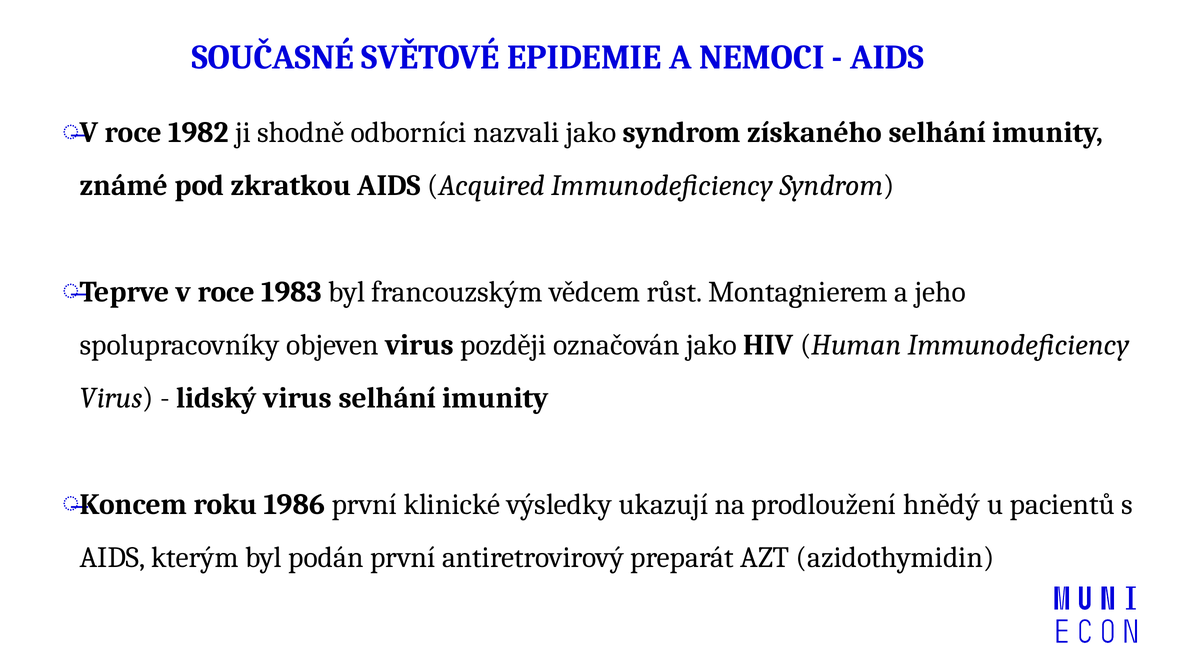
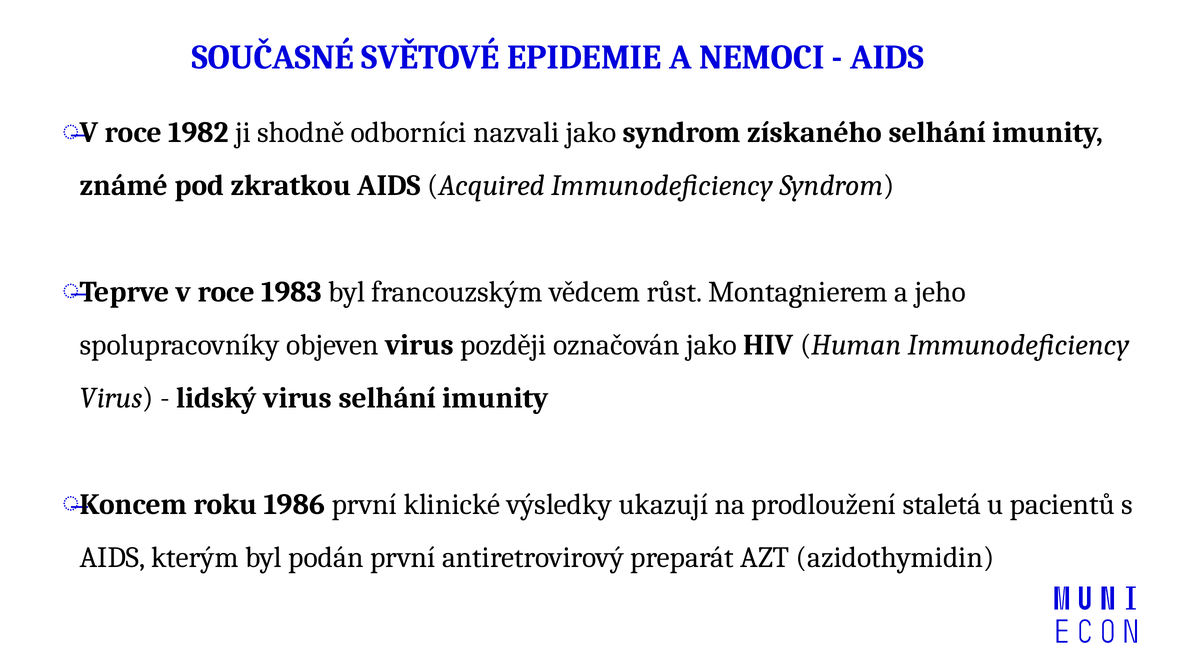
hnědý: hnědý -> staletá (942, 504)
